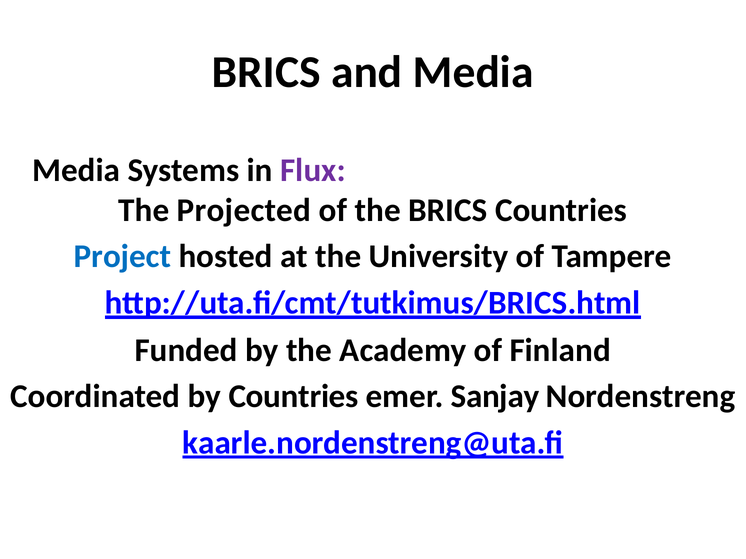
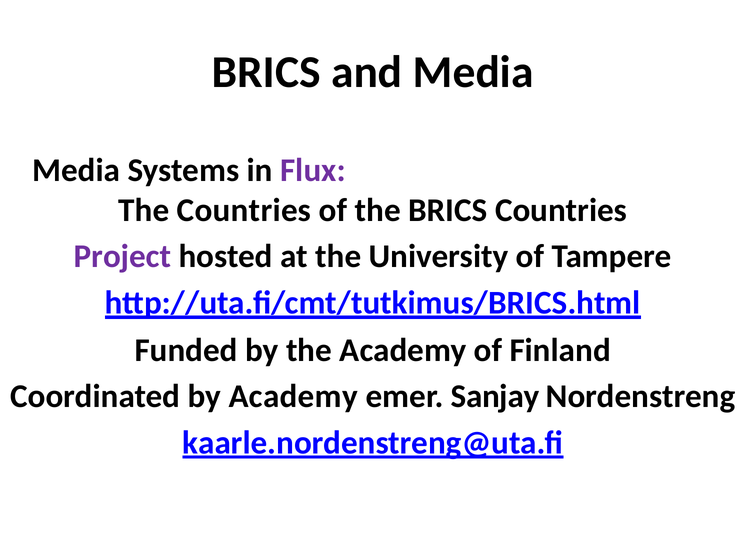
The Projected: Projected -> Countries (244, 210)
Project colour: blue -> purple (122, 257)
by Countries: Countries -> Academy (293, 397)
